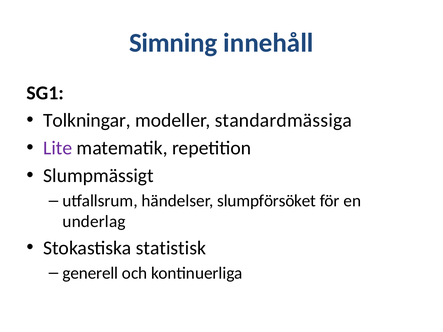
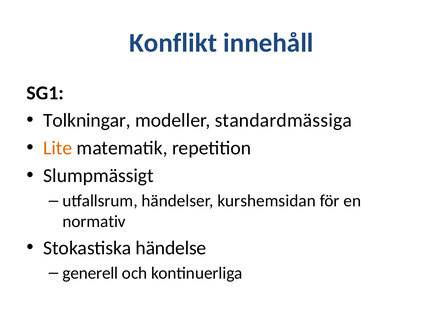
Simning: Simning -> Konflikt (173, 43)
Lite colour: purple -> orange (58, 148)
slumpförsöket: slumpförsöket -> kurshemsidan (267, 201)
underlag: underlag -> normativ (94, 222)
statistisk: statistisk -> händelse (171, 248)
